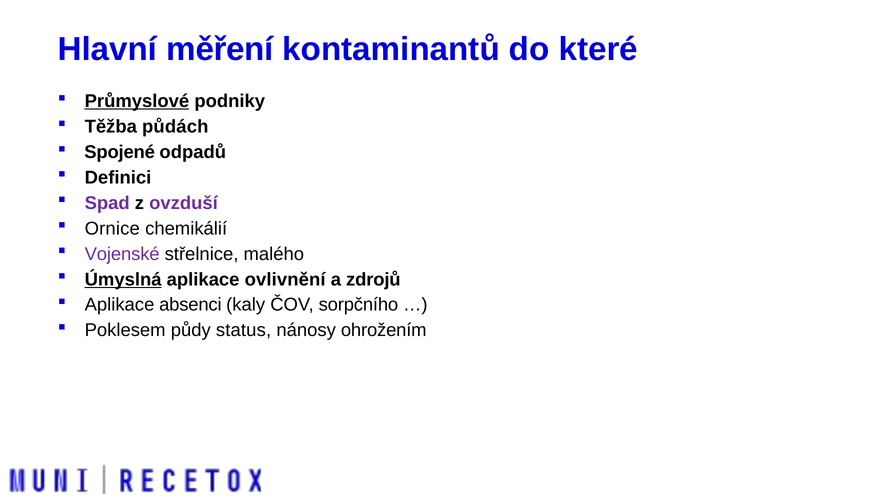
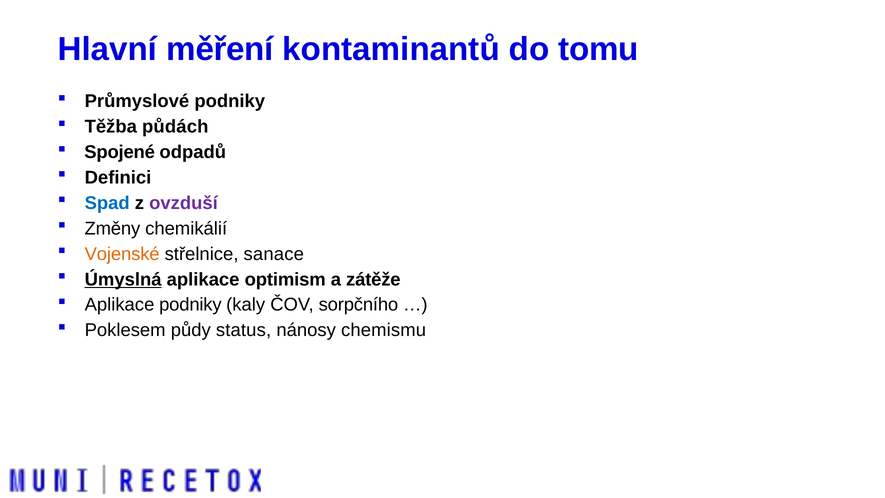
které: které -> tomu (598, 49)
Průmyslové underline: present -> none (137, 101)
Spad colour: purple -> blue (107, 203)
Ornice: Ornice -> Změny (112, 228)
Vojenské colour: purple -> orange (122, 254)
malého: malého -> sanace (274, 254)
ovlivnění: ovlivnění -> optimism (285, 279)
zdrojů: zdrojů -> zátěže (373, 279)
Aplikace absenci: absenci -> podniky (190, 305)
ohrožením: ohrožením -> chemismu (384, 330)
